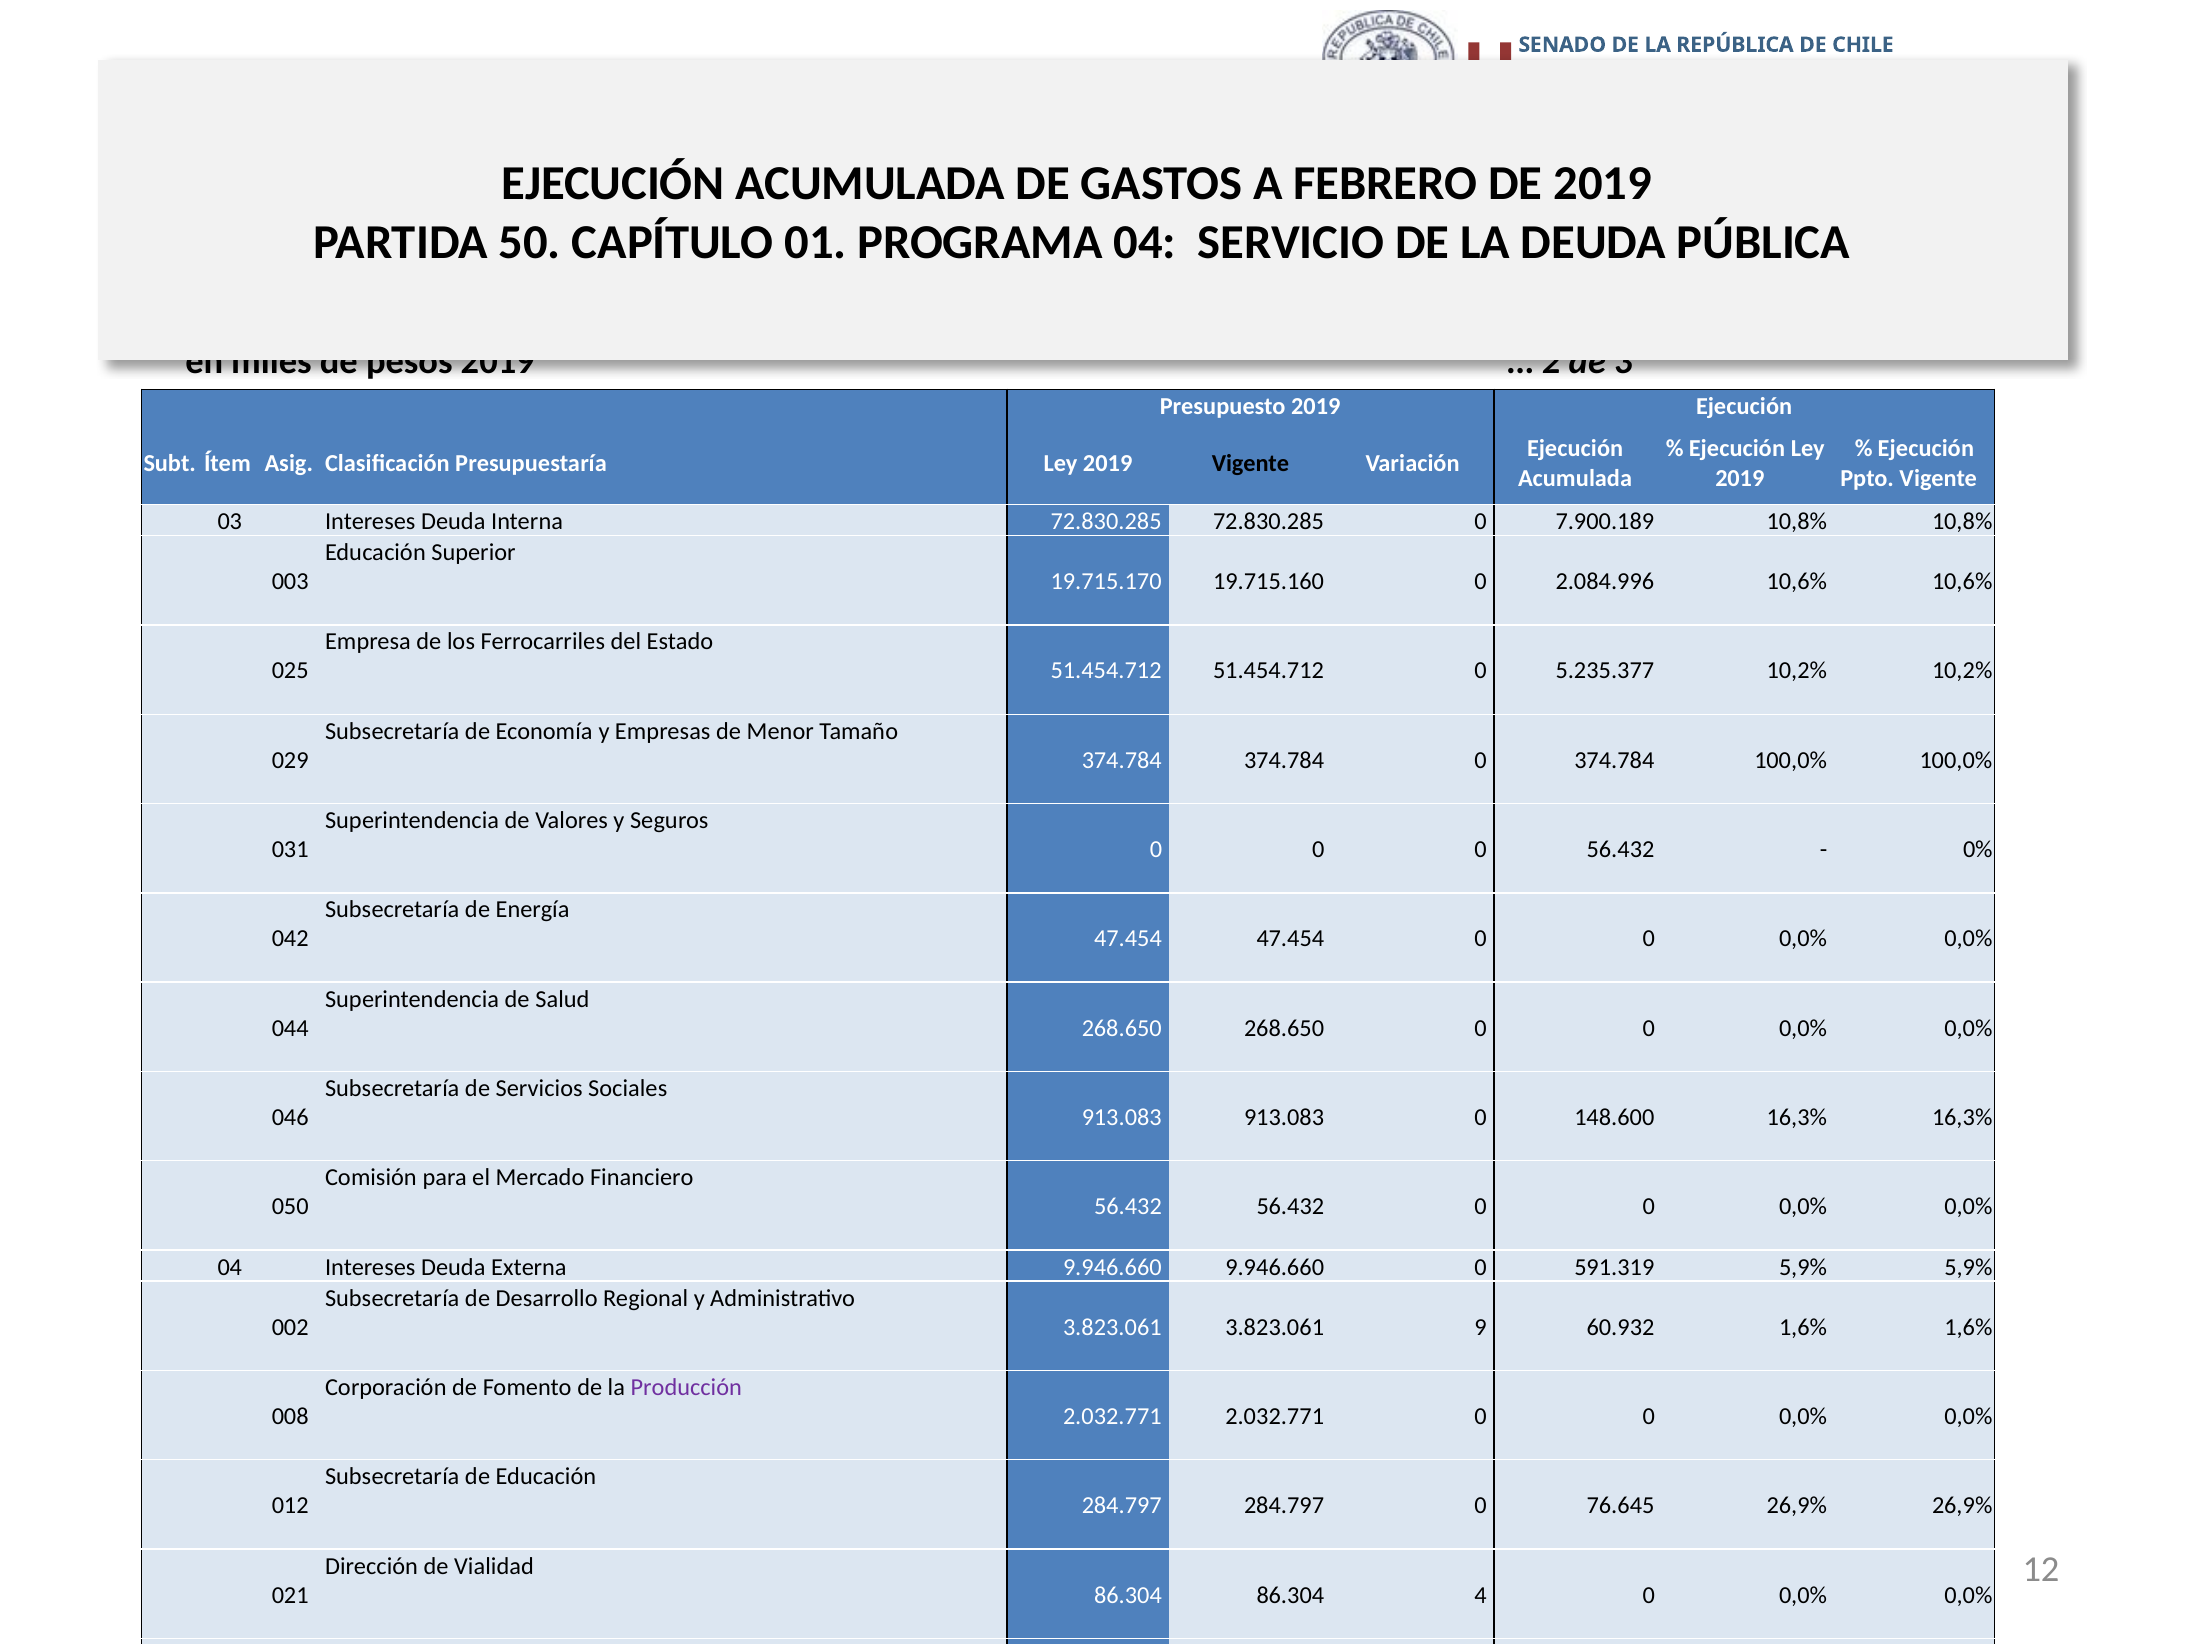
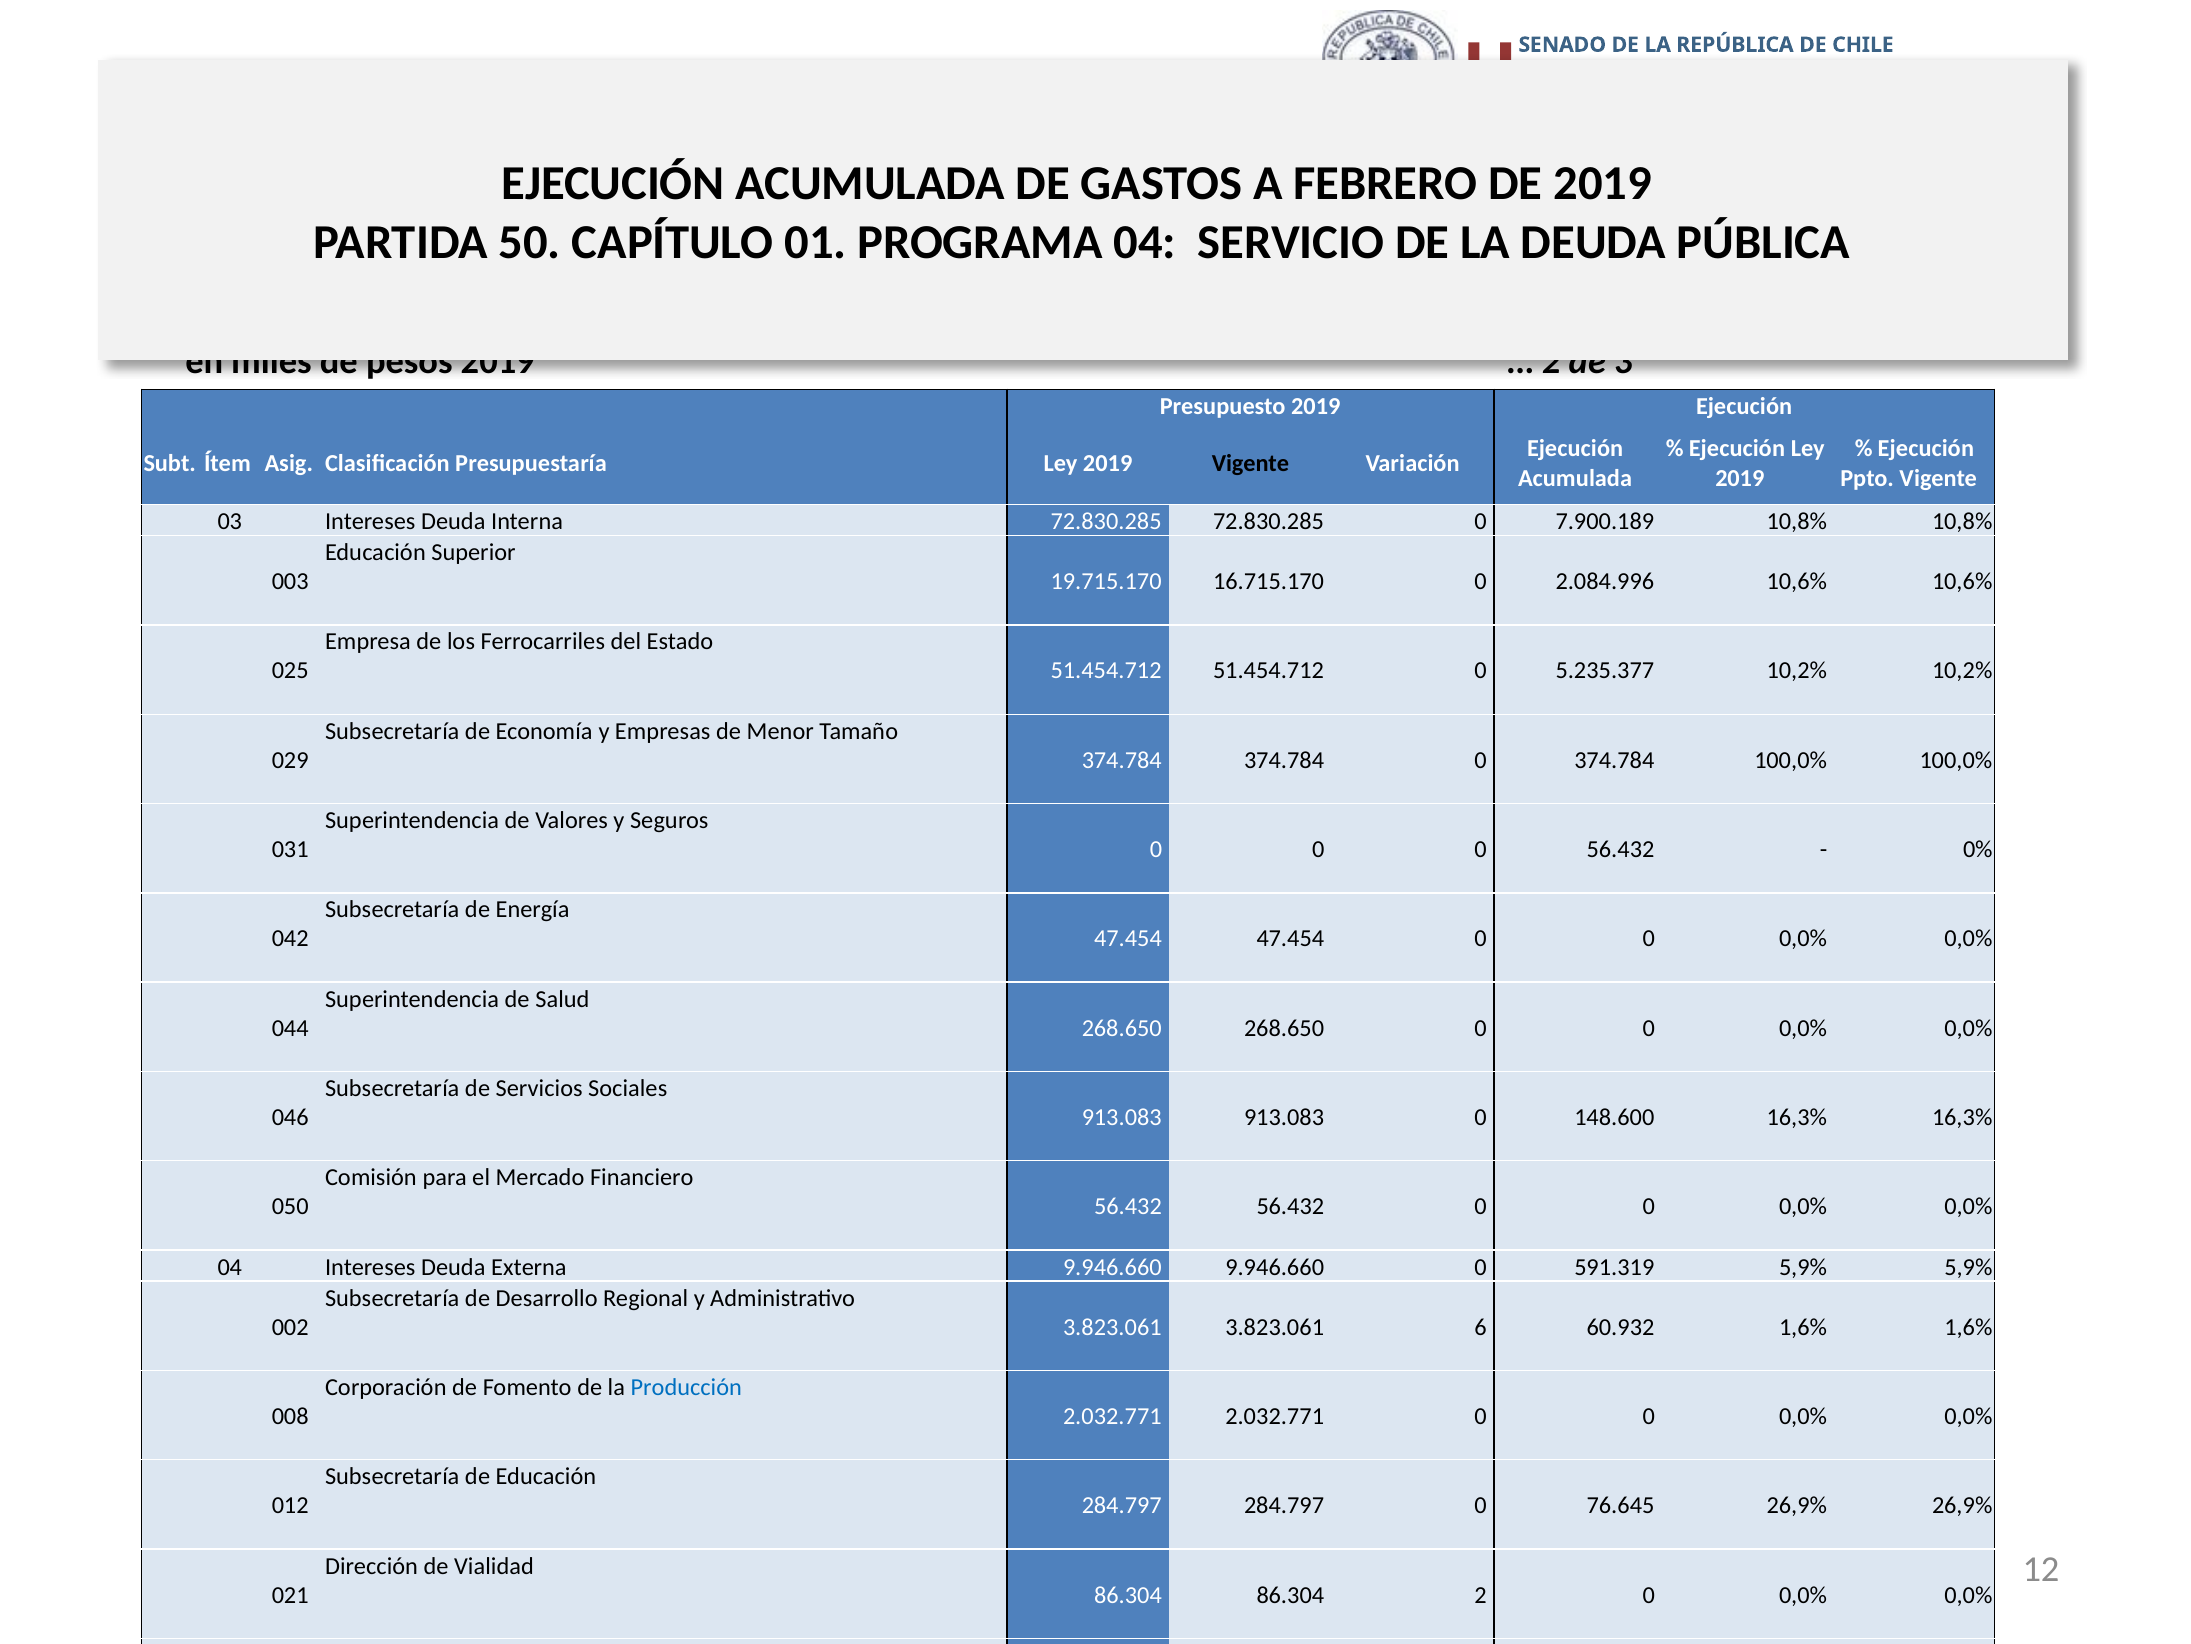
19.715.160: 19.715.160 -> 16.715.170 (1269, 581)
9: 9 -> 6 (1481, 1326)
Producción colour: purple -> blue (686, 1387)
86.304 4: 4 -> 2 (1481, 1594)
